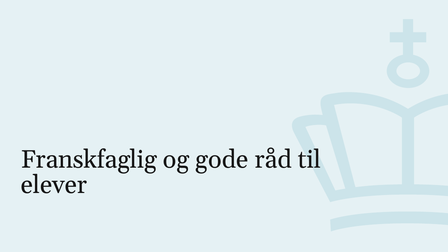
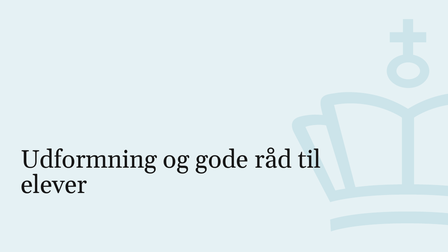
Franskfaglig: Franskfaglig -> Udformning (89, 160)
